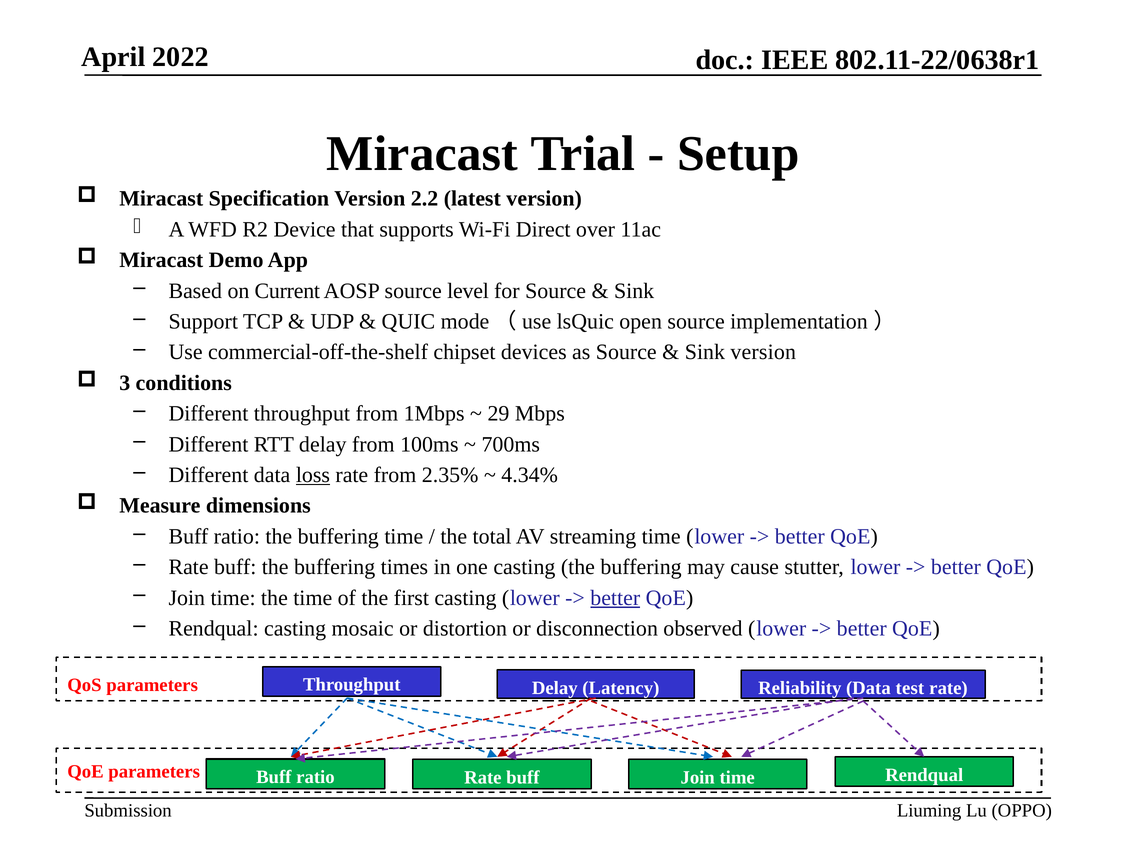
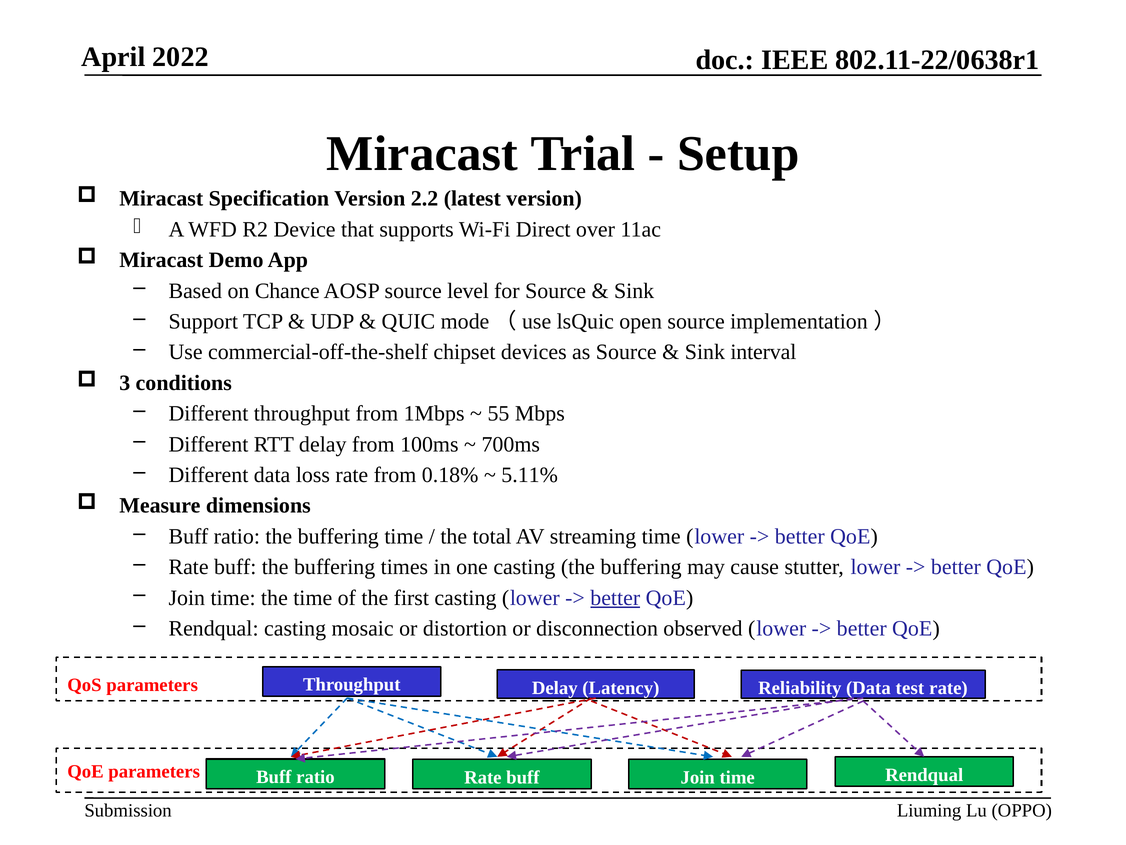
Current: Current -> Chance (287, 291)
Sink version: version -> interval (763, 352)
29: 29 -> 55 (498, 413)
loss underline: present -> none (313, 475)
2.35%: 2.35% -> 0.18% (450, 475)
4.34%: 4.34% -> 5.11% (530, 475)
